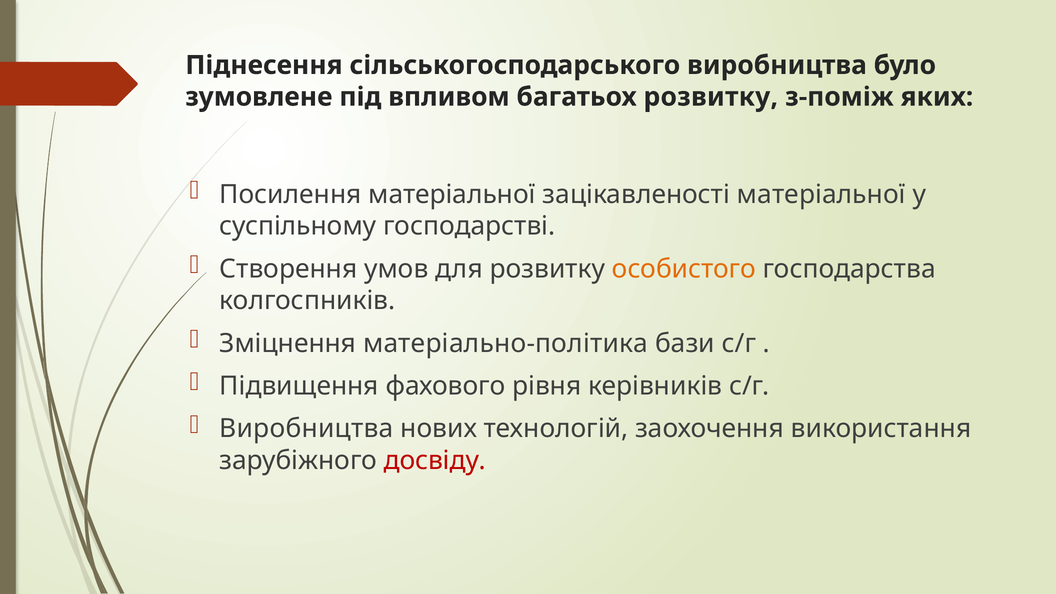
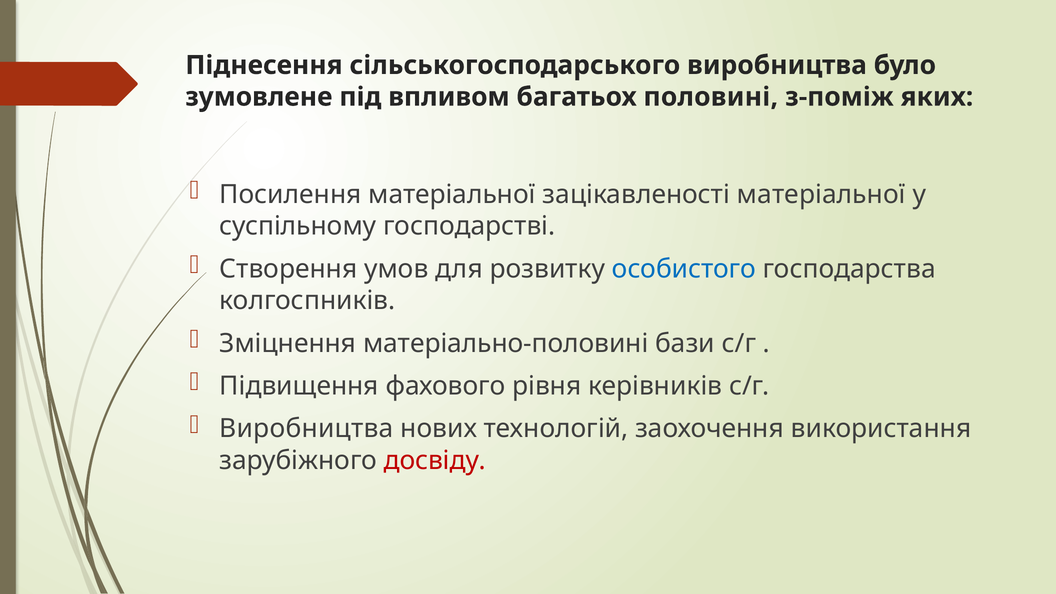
багатьох розвитку: розвитку -> половині (711, 97)
особистого colour: orange -> blue (684, 269)
матеріально-політика: матеріально-політика -> матеріально-половині (506, 343)
